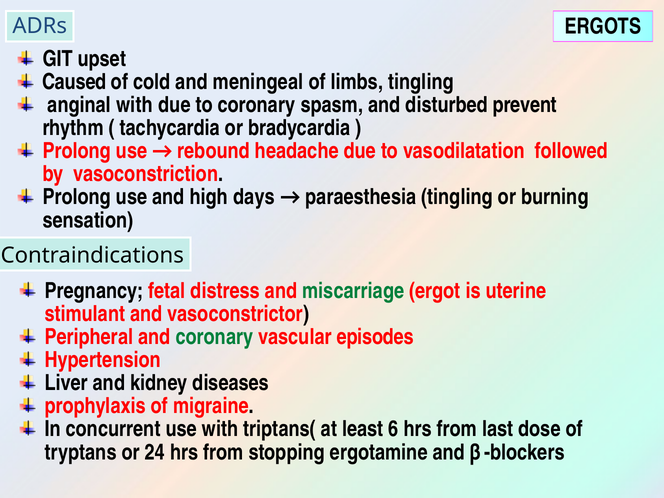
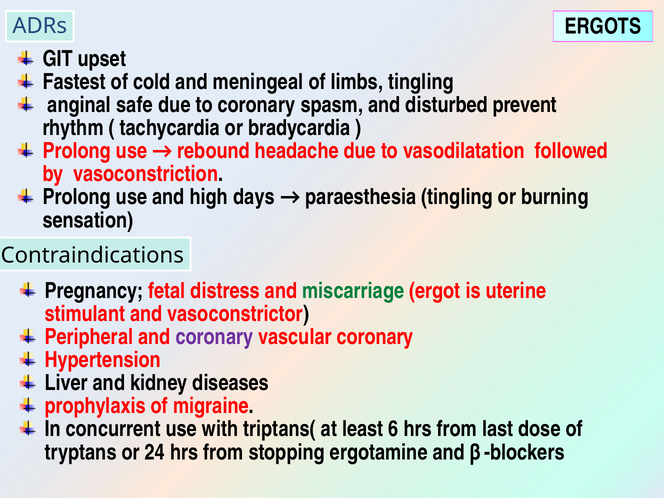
Caused: Caused -> Fastest (74, 82)
anginal with: with -> safe (135, 105)
coronary colour: green -> purple (214, 337)
vascular episodes: episodes -> coronary (375, 337)
